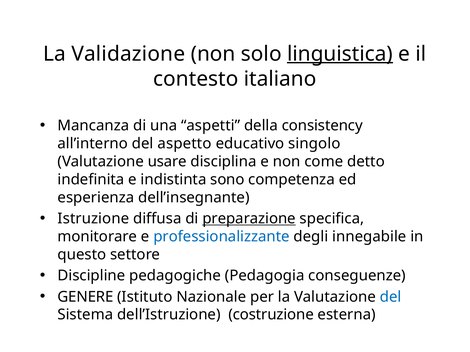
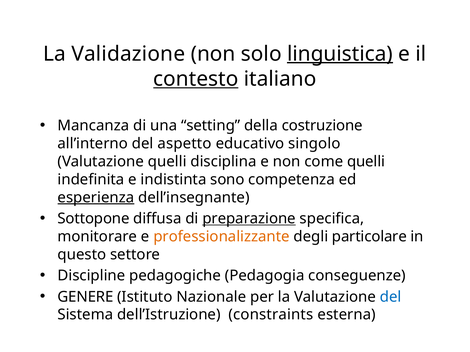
contesto underline: none -> present (196, 79)
aspetti: aspetti -> setting (211, 126)
consistency: consistency -> costruzione (322, 126)
Valutazione usare: usare -> quelli (167, 162)
come detto: detto -> quelli (366, 162)
esperienza underline: none -> present (96, 198)
Istruzione: Istruzione -> Sottopone (94, 219)
professionalizzante colour: blue -> orange (222, 237)
innegabile: innegabile -> particolare (369, 237)
costruzione: costruzione -> constraints (271, 315)
